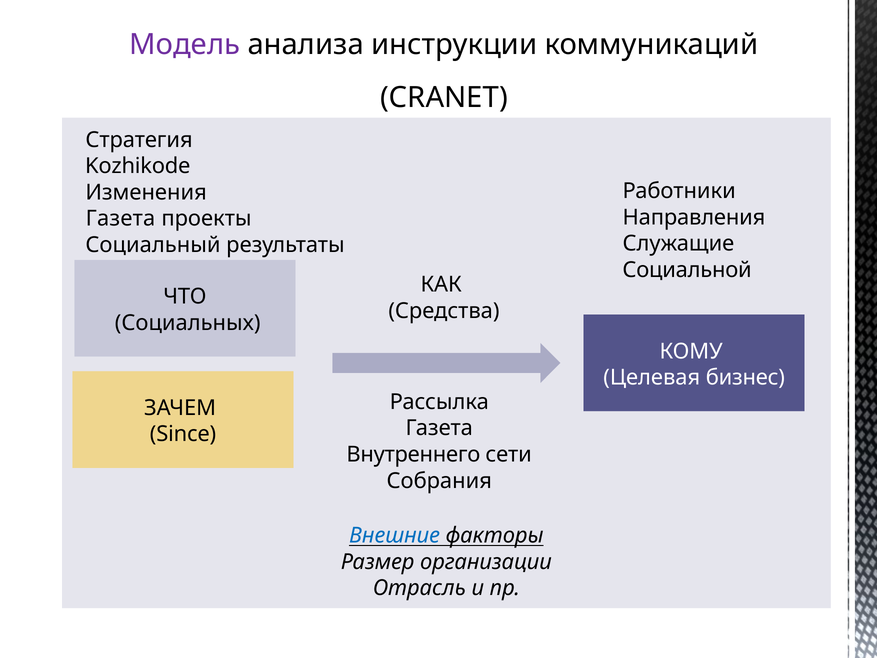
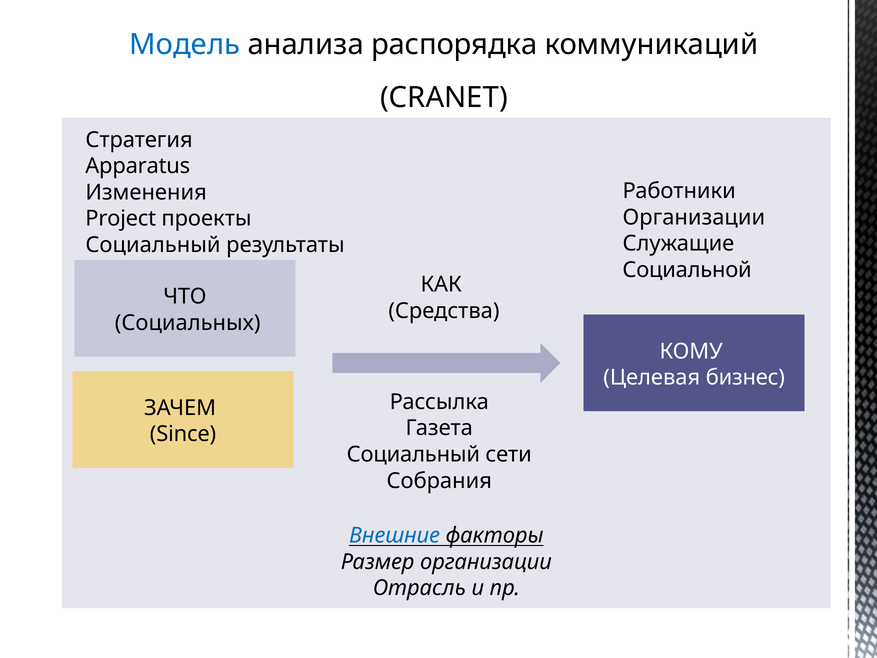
Модель colour: purple -> blue (185, 45)
инструкции: инструкции -> распорядка (454, 45)
Kozhikode: Kozhikode -> Apparatus (138, 166)
Направления: Направления -> Организации (694, 217)
Газета: Газета -> Project (121, 219)
Внутреннего: Внутреннего -> Социальный (413, 454)
